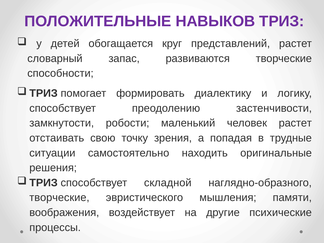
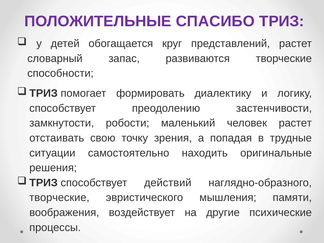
НАВЫКОВ: НАВЫКОВ -> СПАСИБО (215, 21)
складной: складной -> действий (168, 183)
